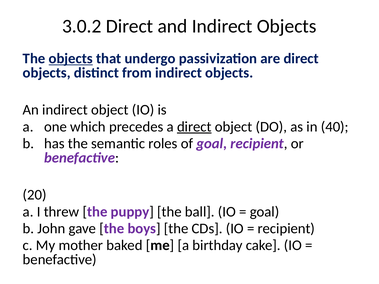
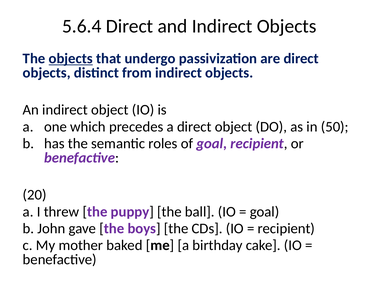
3.0.2: 3.0.2 -> 5.6.4 (82, 26)
direct underline: present -> none (194, 127)
40: 40 -> 50 (335, 127)
